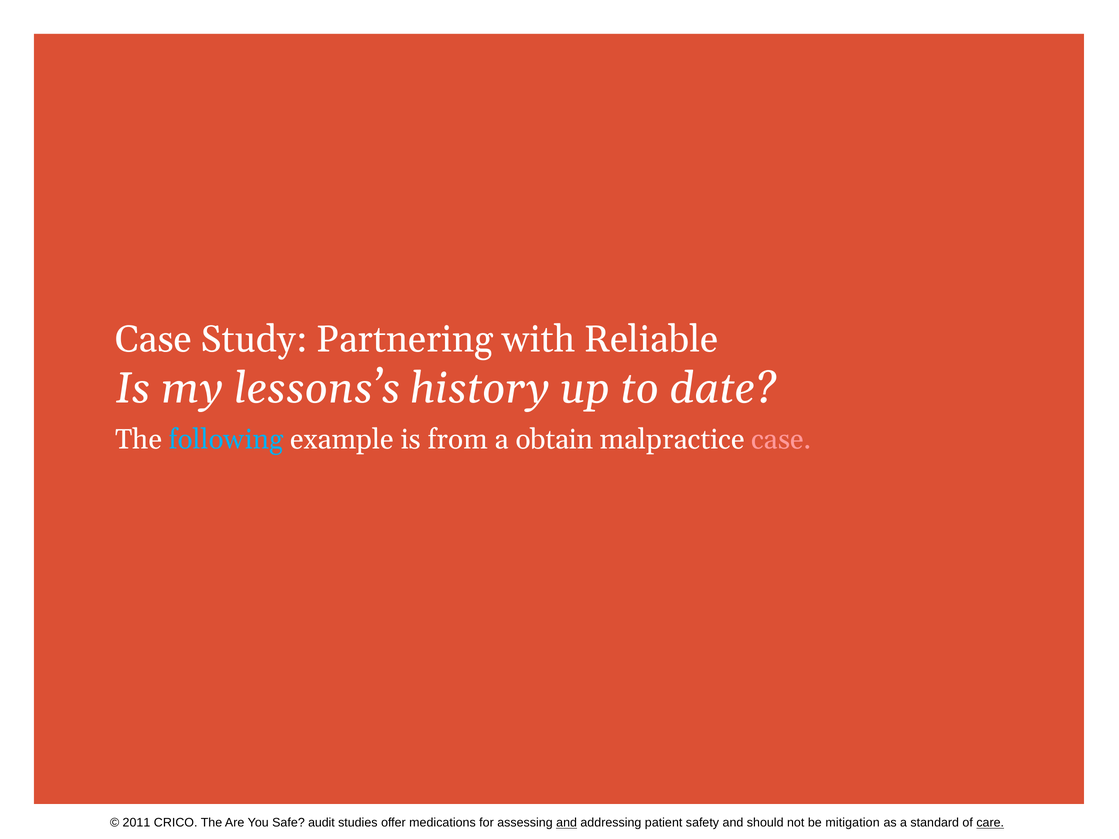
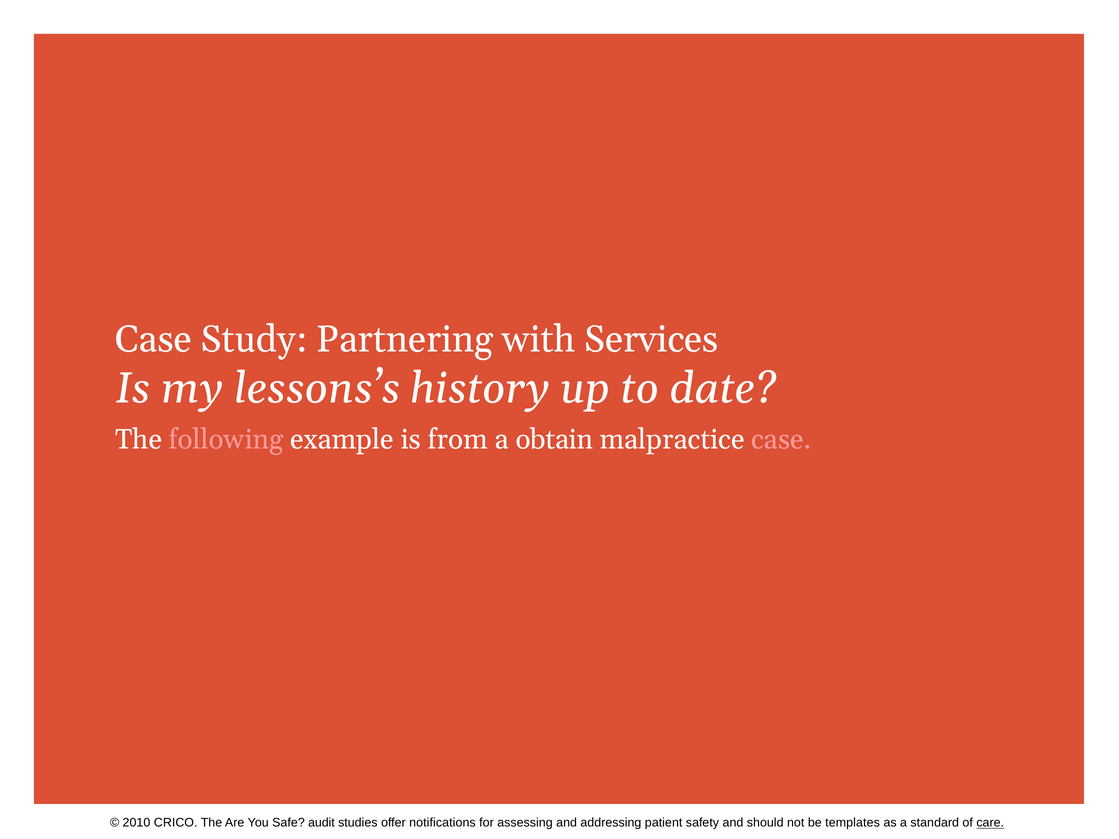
Reliable: Reliable -> Services (651, 340)
following colour: light blue -> pink (226, 440)
2011: 2011 -> 2010 (136, 823)
medications: medications -> notifications (442, 823)
and underline: present -> none (567, 823)
mitigation: mitigation -> templates (853, 823)
